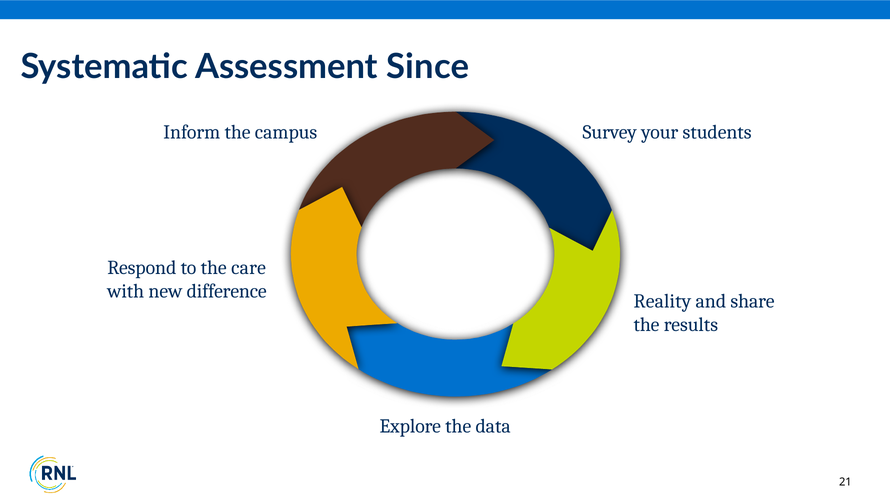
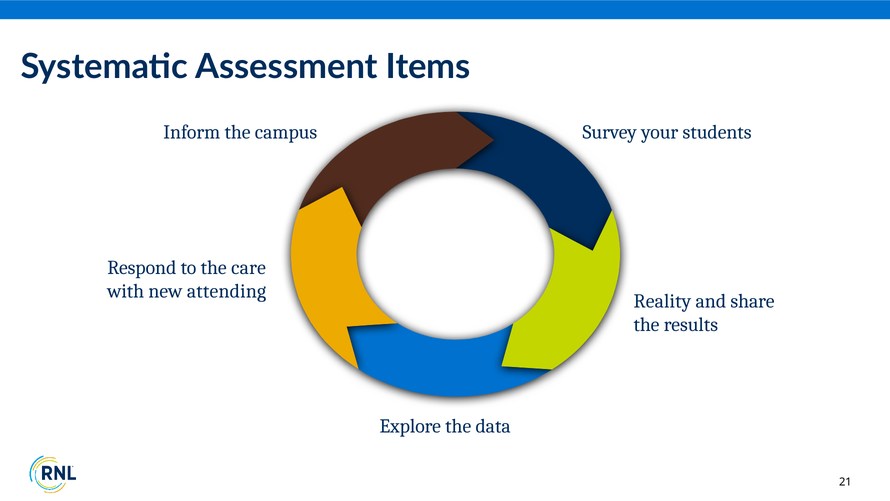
Since: Since -> Items (428, 67)
difference: difference -> attending (227, 291)
